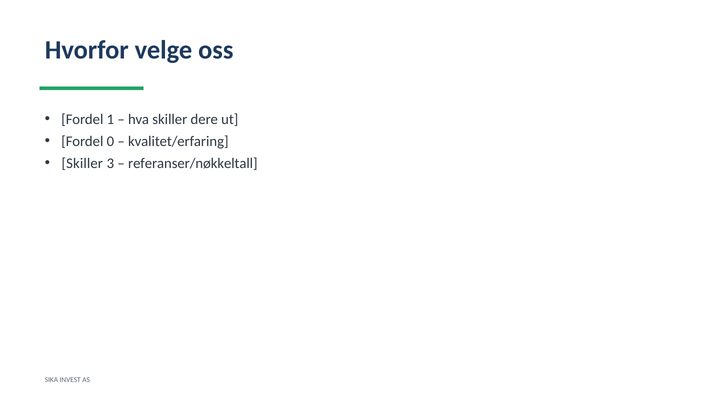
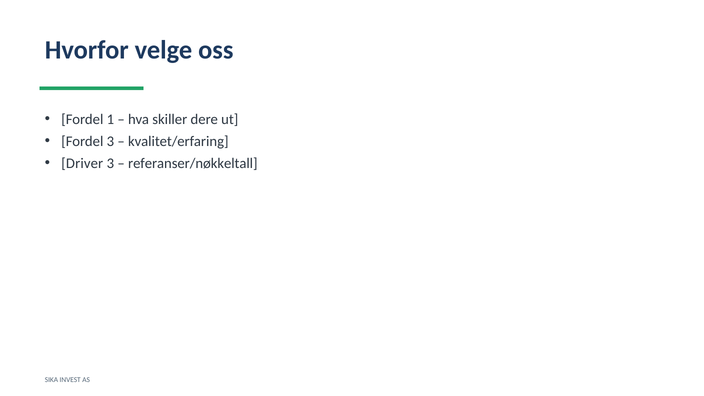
Fordel 0: 0 -> 3 (110, 141)
Skiller: Skiller -> Driver (82, 163)
